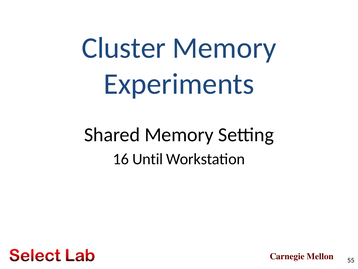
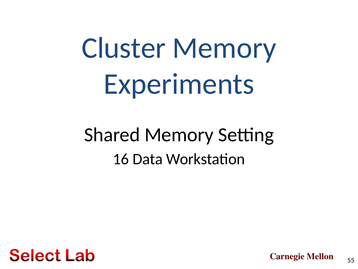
Until: Until -> Data (148, 159)
